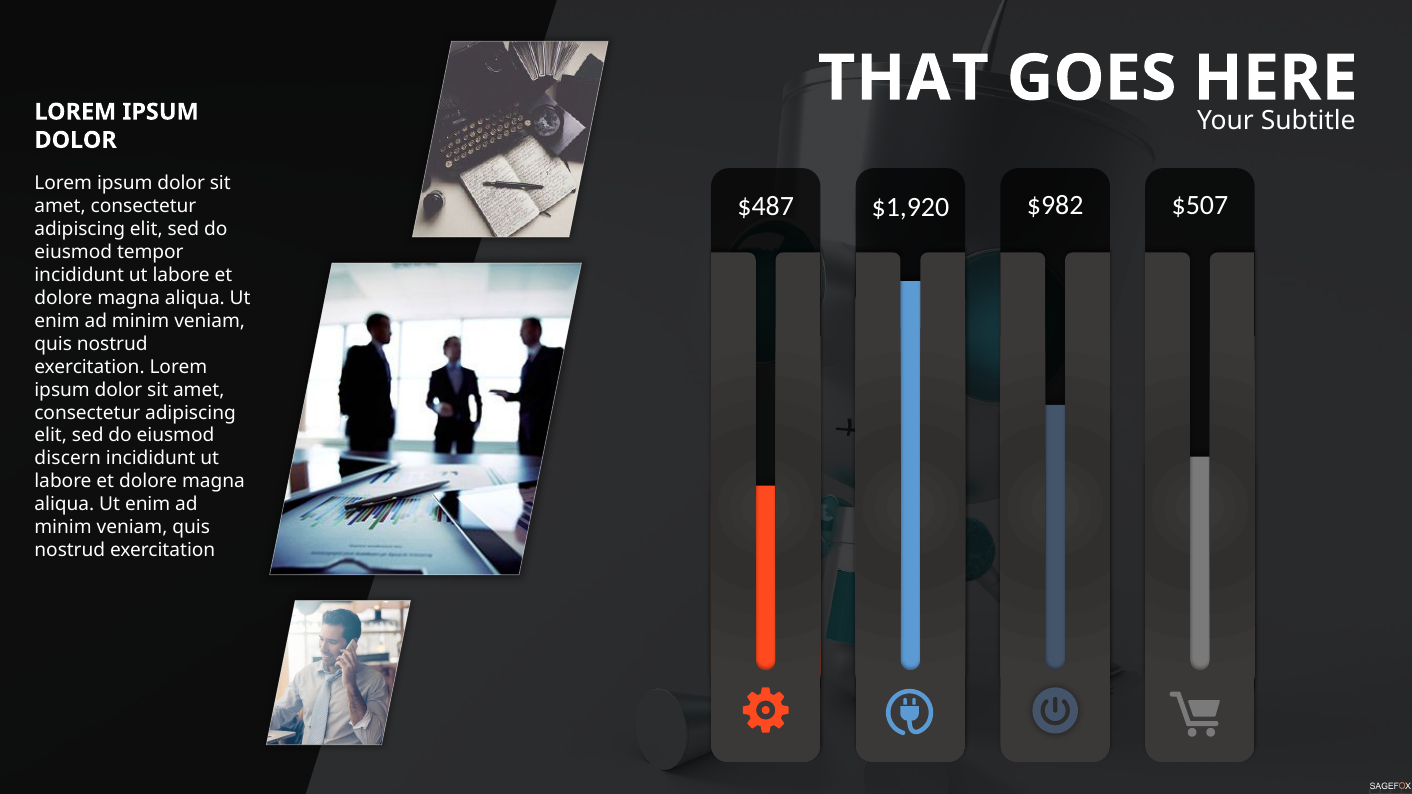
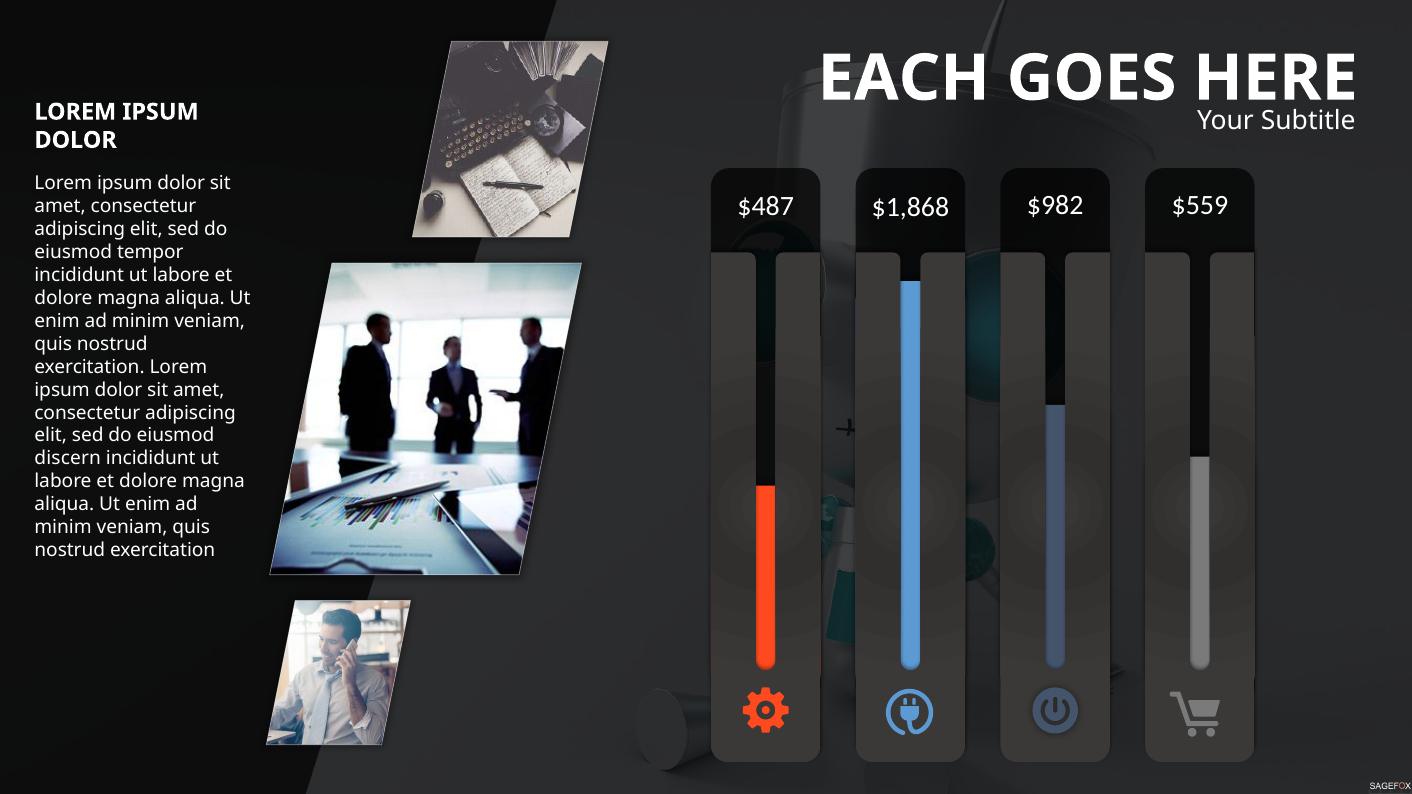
THAT: THAT -> EACH (904, 78)
$1,920: $1,920 -> $1,868 (910, 207)
$507: $507 -> $559 (1200, 205)
